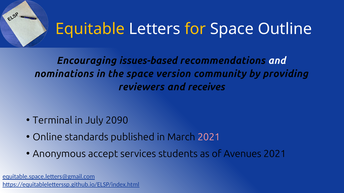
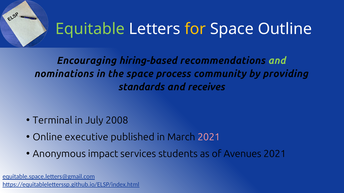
Equitable colour: yellow -> light green (90, 29)
issues-based: issues-based -> hiring-based (149, 61)
and colour: white -> light green (277, 61)
version: version -> process (174, 74)
reviewers: reviewers -> standards (142, 87)
2090: 2090 -> 2008 (117, 121)
standards: standards -> executive (87, 138)
accept: accept -> impact (103, 154)
